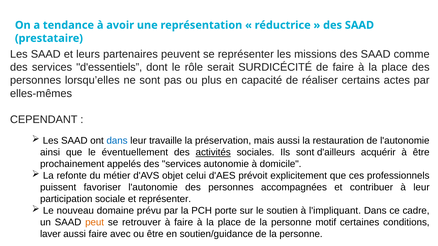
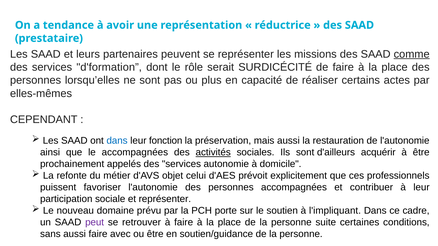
comme underline: none -> present (412, 54)
d'essentiels: d'essentiels -> d'formation (109, 67)
travaille: travaille -> fonction (166, 141)
le éventuellement: éventuellement -> accompagnées (135, 153)
peut colour: orange -> purple (95, 223)
motif: motif -> suite (326, 223)
laver: laver -> sans (50, 234)
